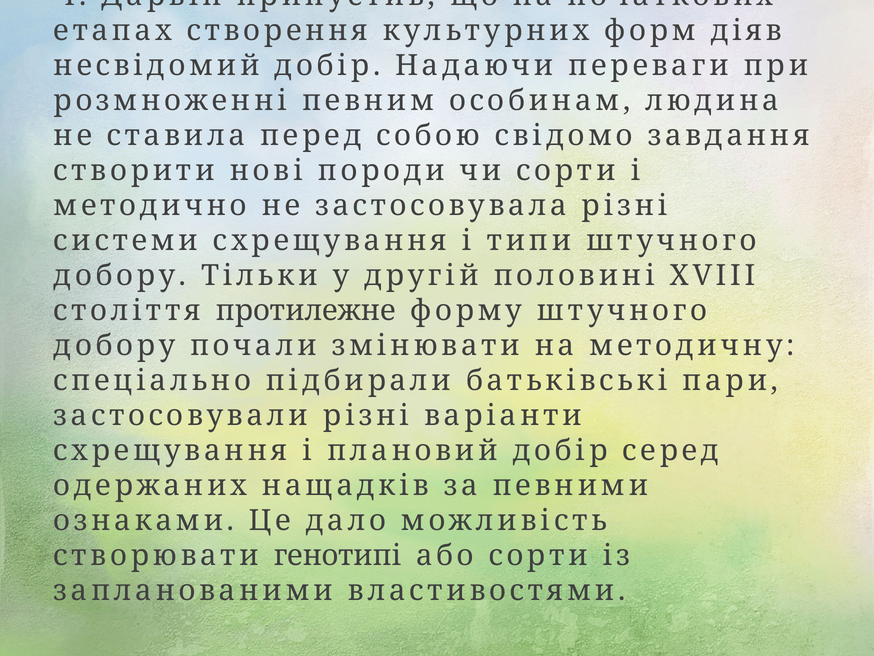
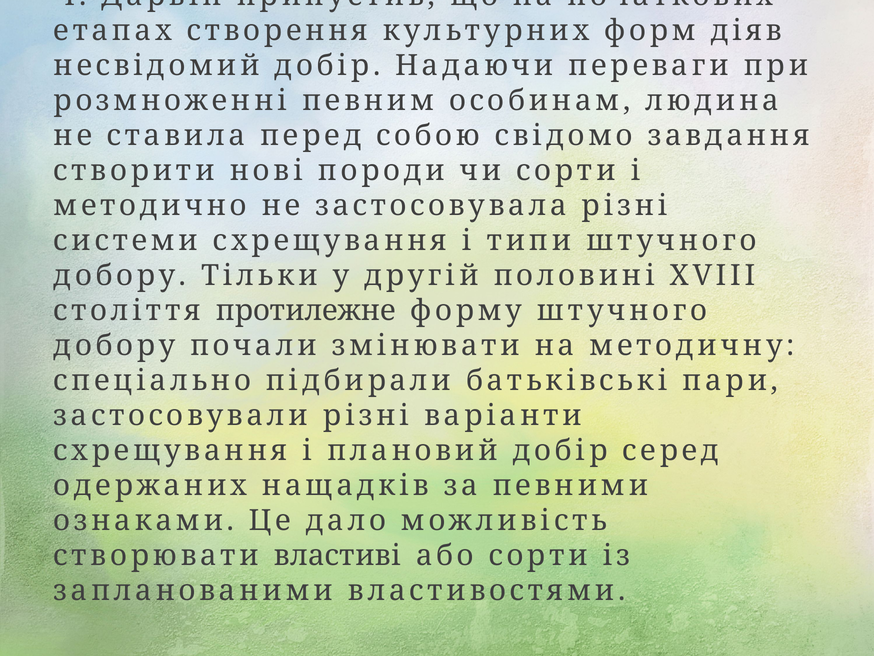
генотипі: генотипі -> властиві (338, 555)
